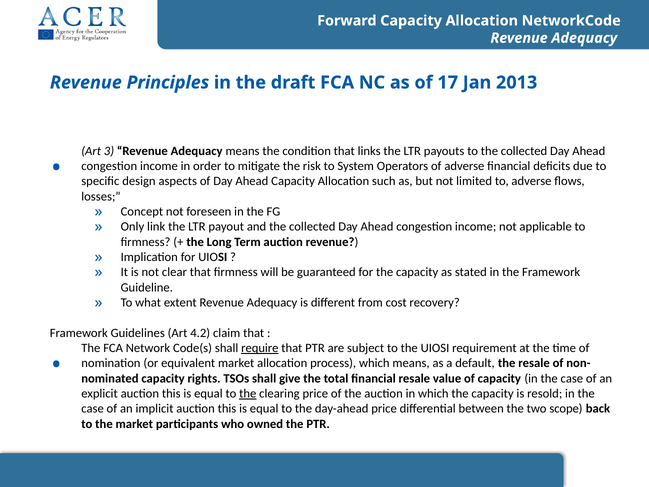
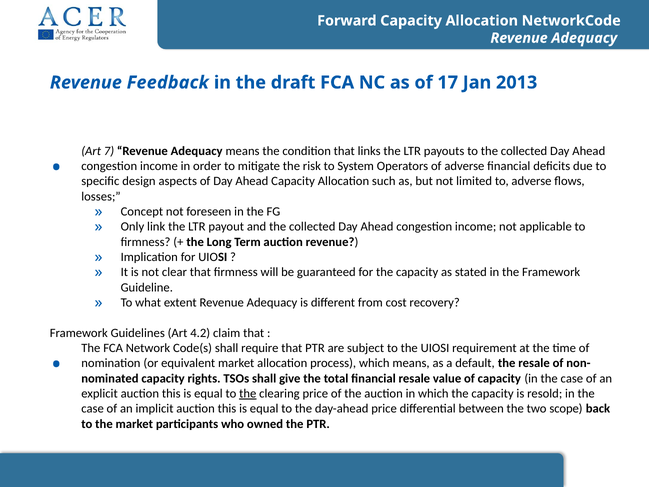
Principles: Principles -> Feedback (168, 83)
3: 3 -> 7 (109, 151)
require underline: present -> none (260, 348)
